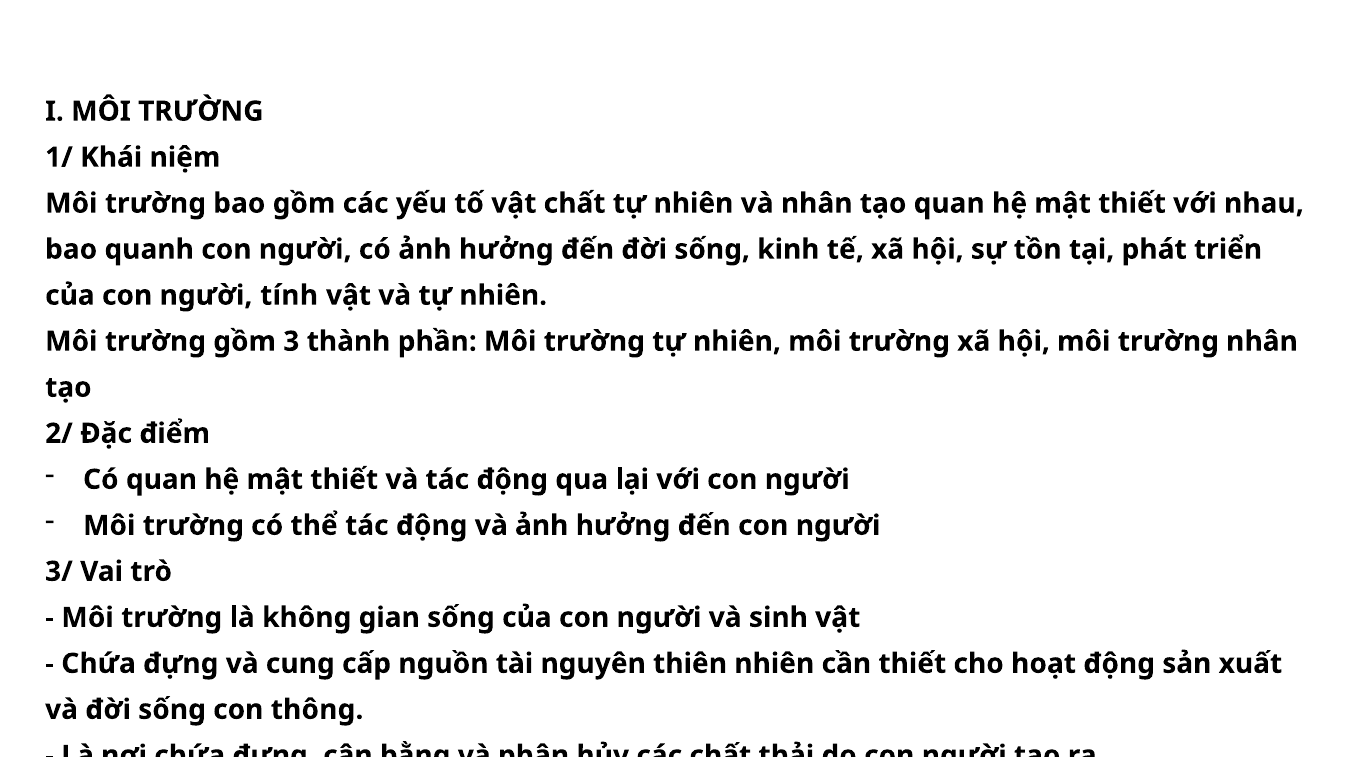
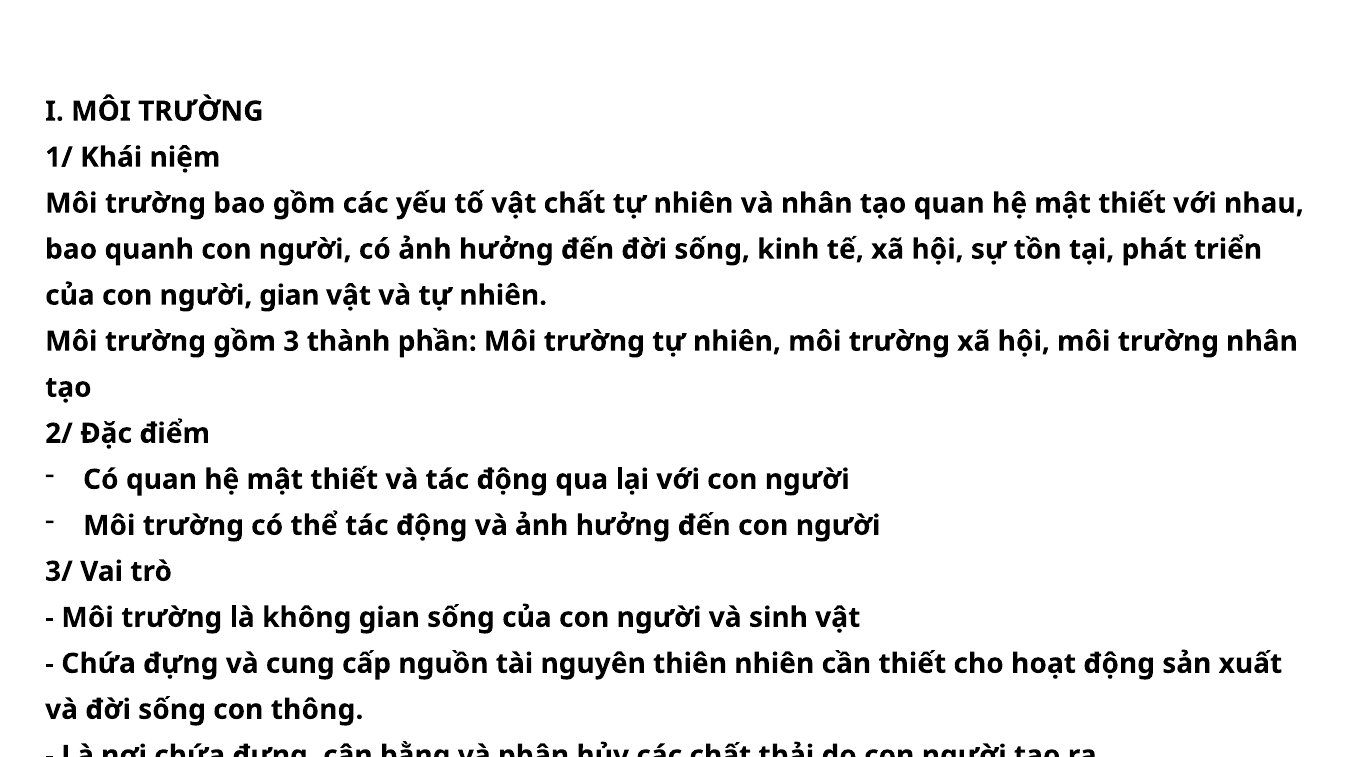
người tính: tính -> gian (289, 295)
